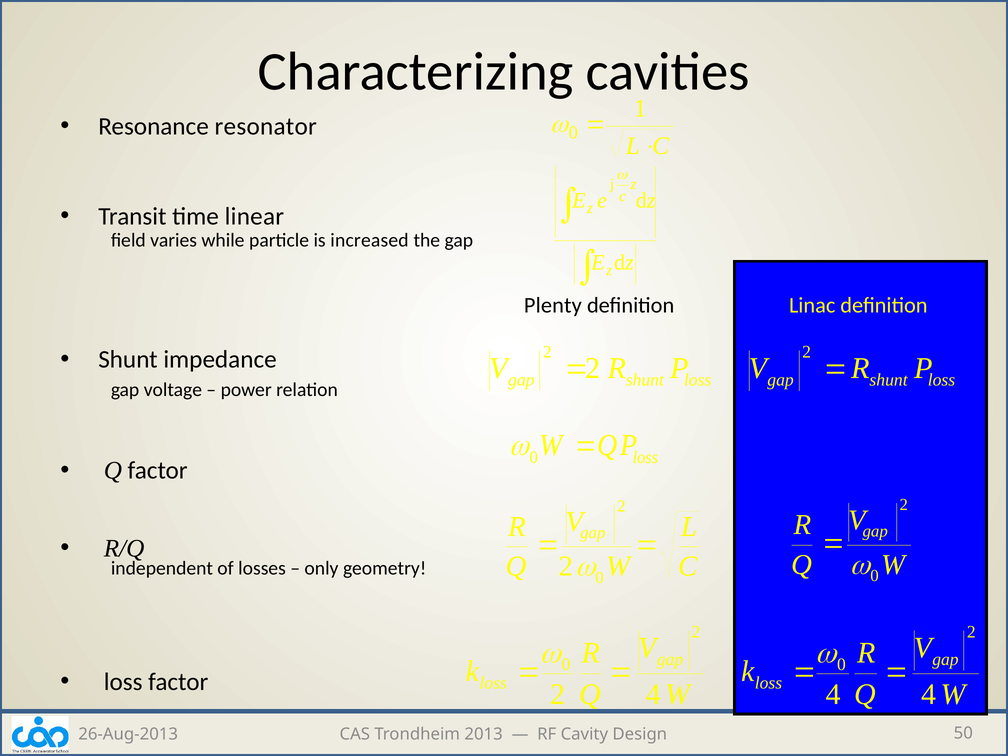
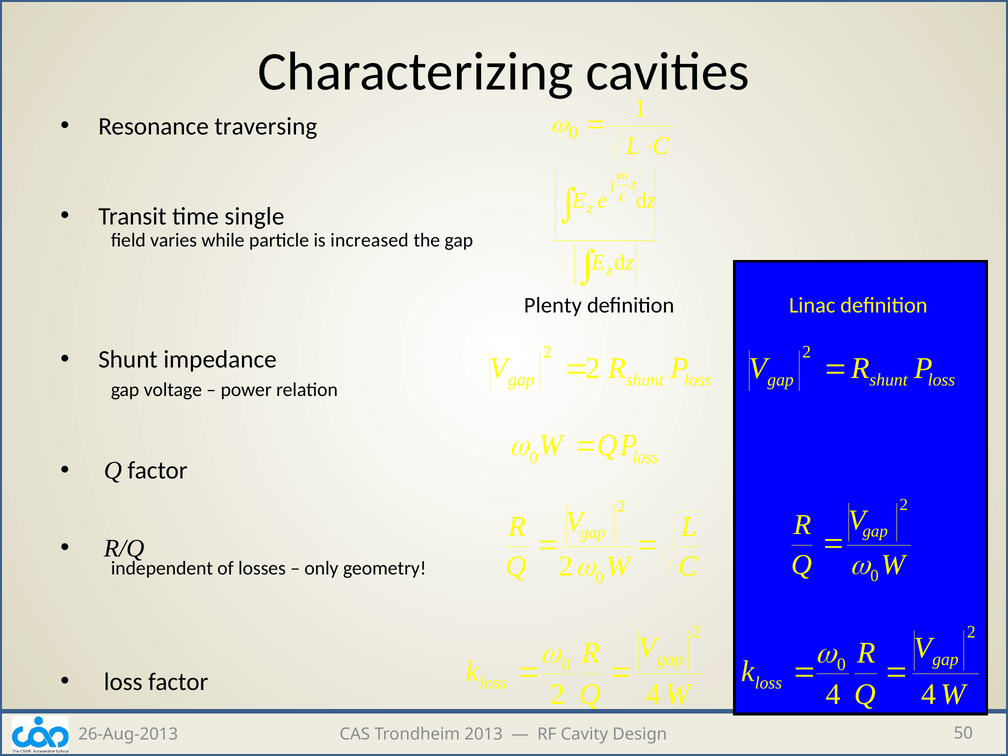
resonator: resonator -> traversing (266, 127)
linear: linear -> single (254, 216)
